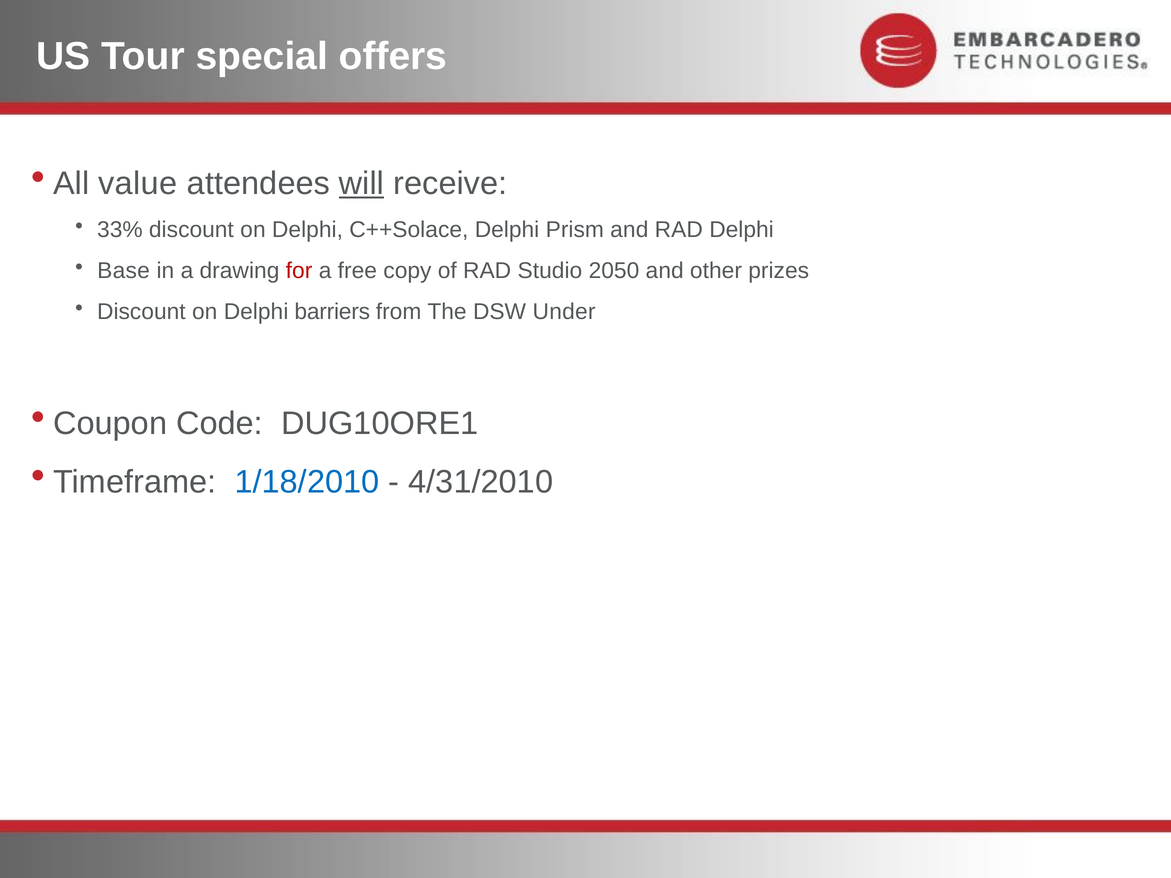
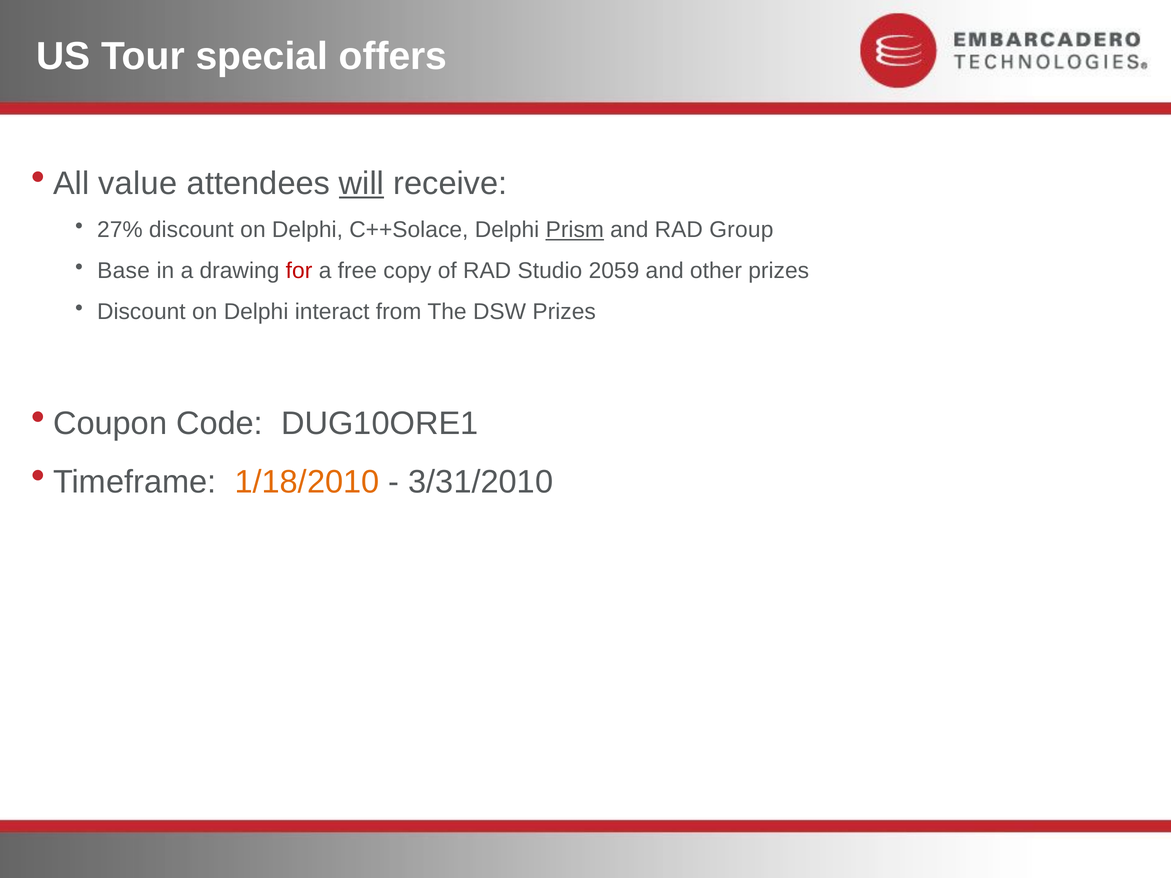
33%: 33% -> 27% (120, 230)
Prism underline: none -> present (575, 230)
RAD Delphi: Delphi -> Group (741, 230)
2050: 2050 -> 2059 (614, 271)
barriers: barriers -> interact (332, 312)
DSW Under: Under -> Prizes (564, 312)
1/18/2010 colour: blue -> orange (307, 482)
4/31/2010: 4/31/2010 -> 3/31/2010 (481, 482)
